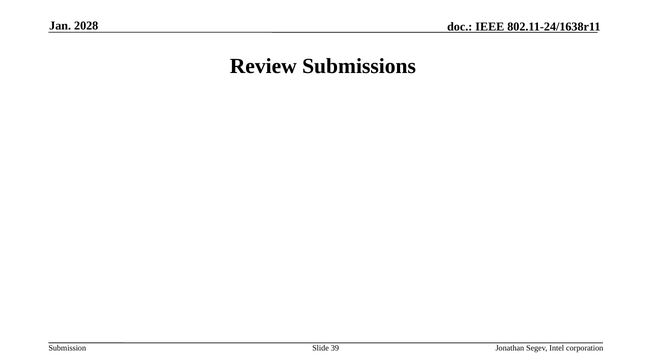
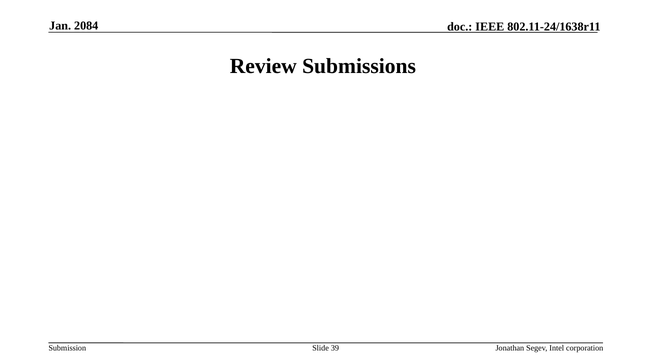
2028: 2028 -> 2084 (86, 26)
